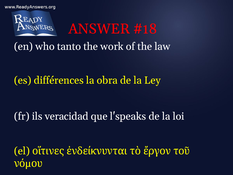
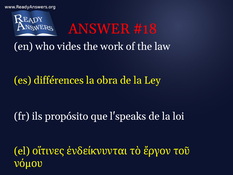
tanto: tanto -> vides (69, 46)
veracidad: veracidad -> propósito (67, 116)
